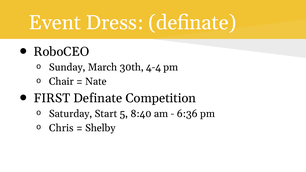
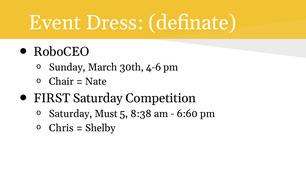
4-4: 4-4 -> 4-6 (153, 67)
FIRST Definate: Definate -> Saturday (98, 98)
Start: Start -> Must (106, 114)
8:40: 8:40 -> 8:38 (141, 114)
6:36: 6:36 -> 6:60 (187, 114)
